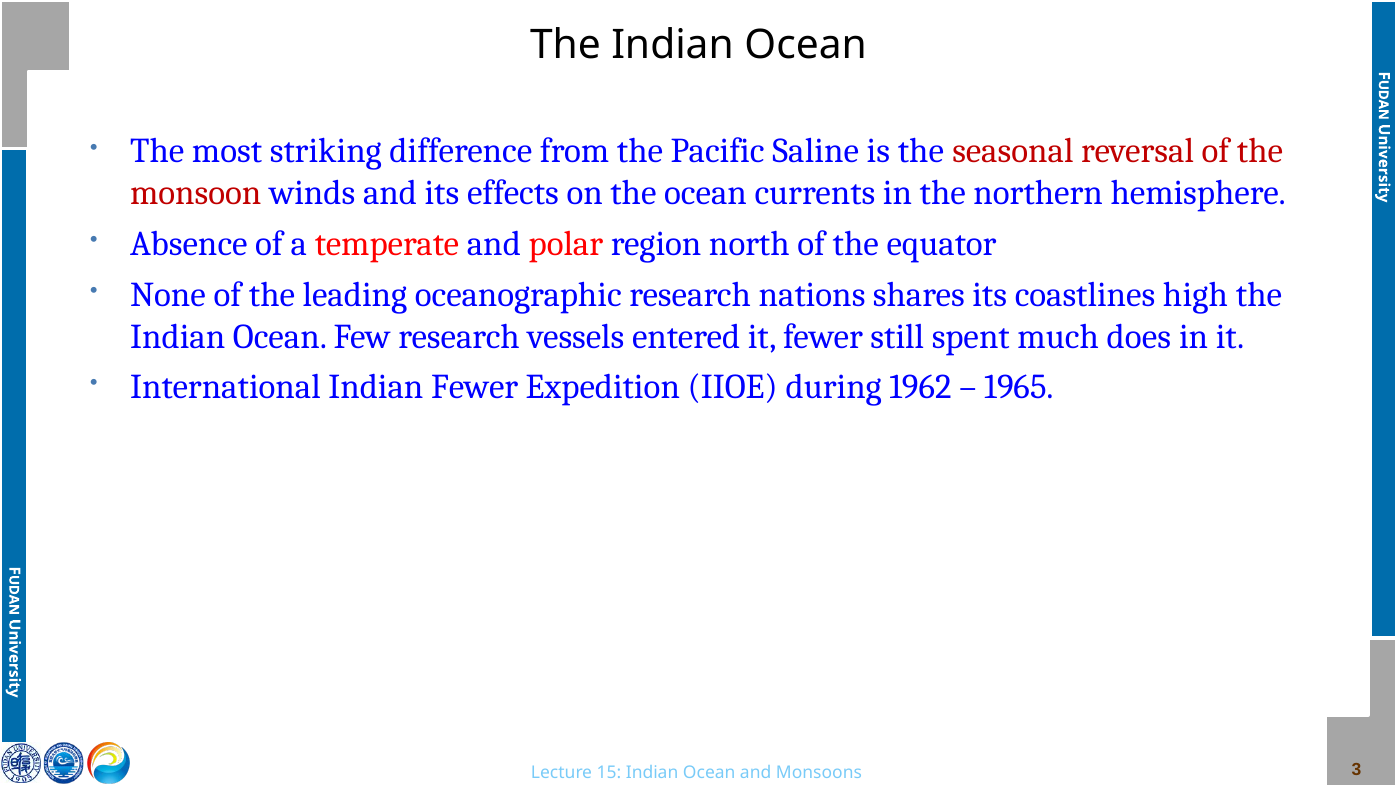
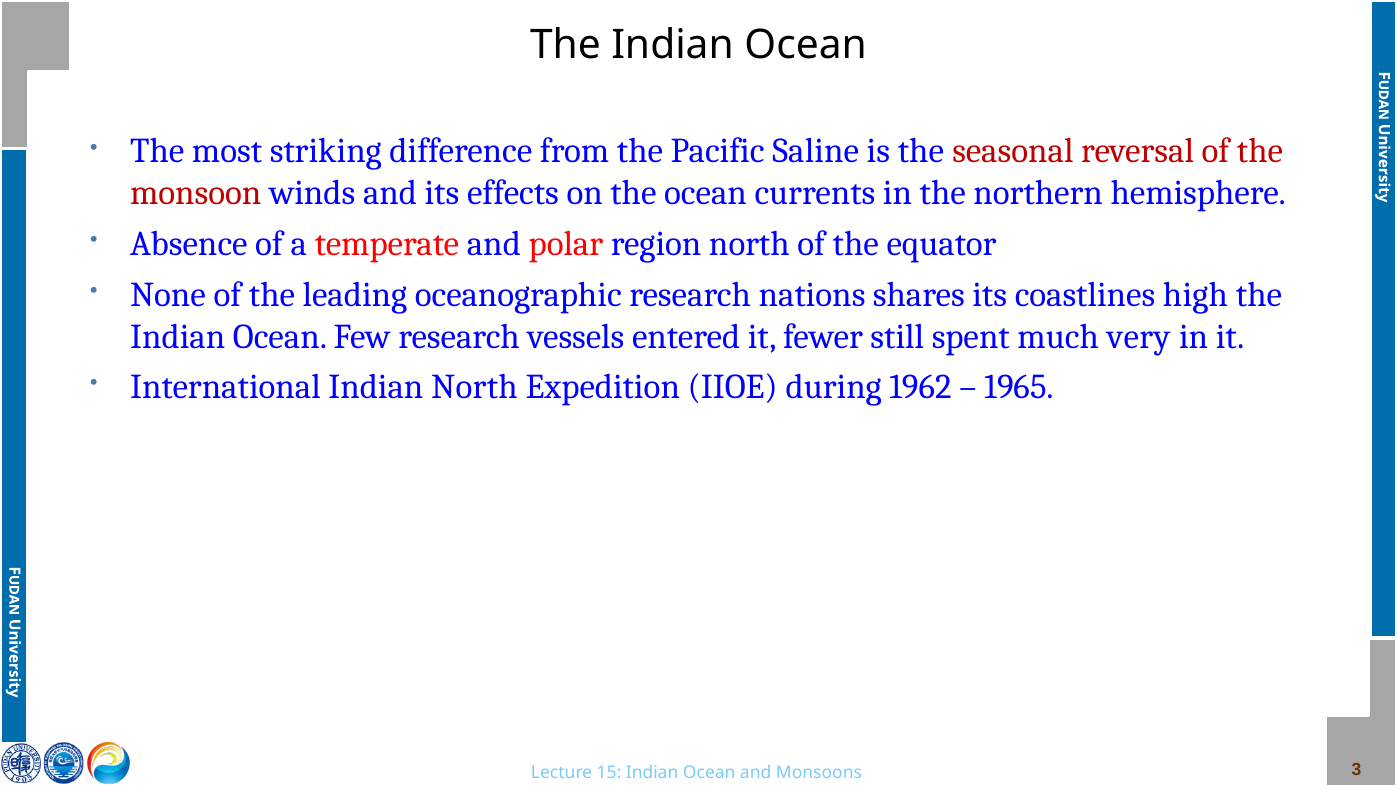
does: does -> very (1139, 337)
Indian Fewer: Fewer -> North (474, 387)
